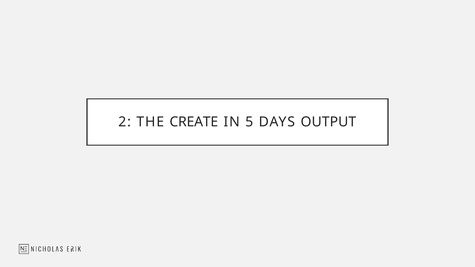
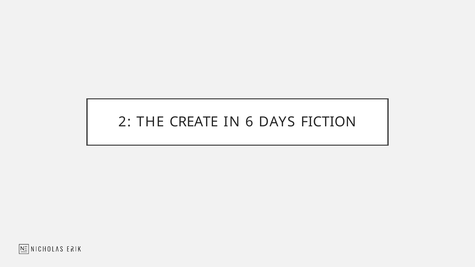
5: 5 -> 6 (249, 122)
OUTPUT: OUTPUT -> FICTION (328, 122)
